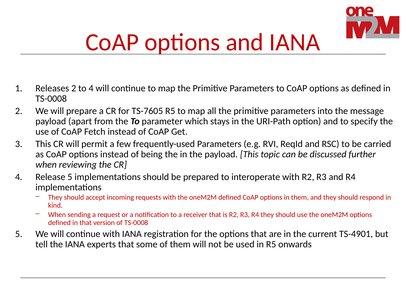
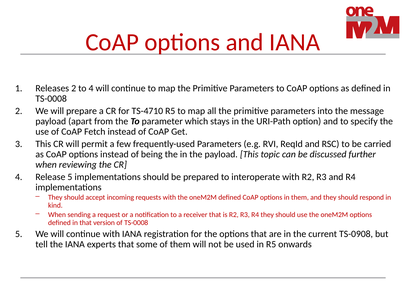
TS-7605: TS-7605 -> TS-4710 (147, 111)
TS-4901: TS-4901 -> TS-0908 (356, 234)
